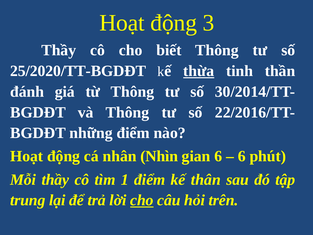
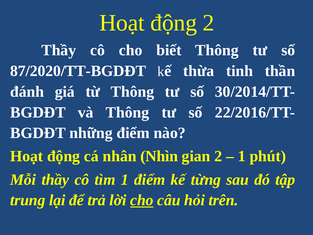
động 3: 3 -> 2 (209, 23)
25/2020/TT-BGDĐT: 25/2020/TT-BGDĐT -> 87/2020/TT-BGDĐT (78, 71)
thừa underline: present -> none (199, 71)
gian 6: 6 -> 2 (218, 156)
6: 6 -> 1 (242, 156)
thân: thân -> từng (206, 179)
